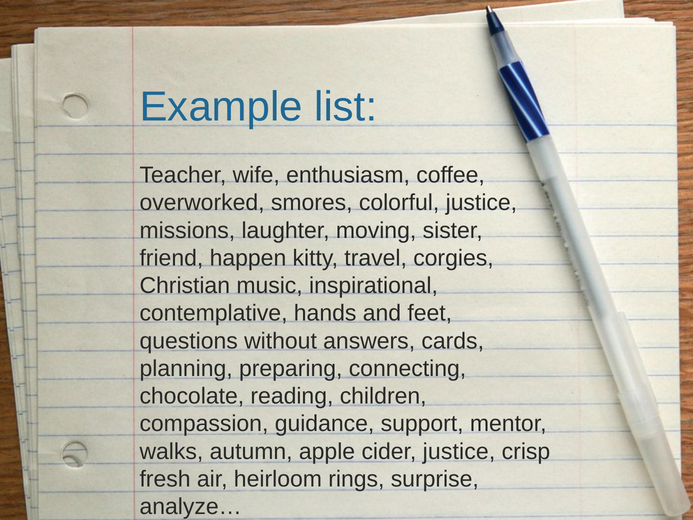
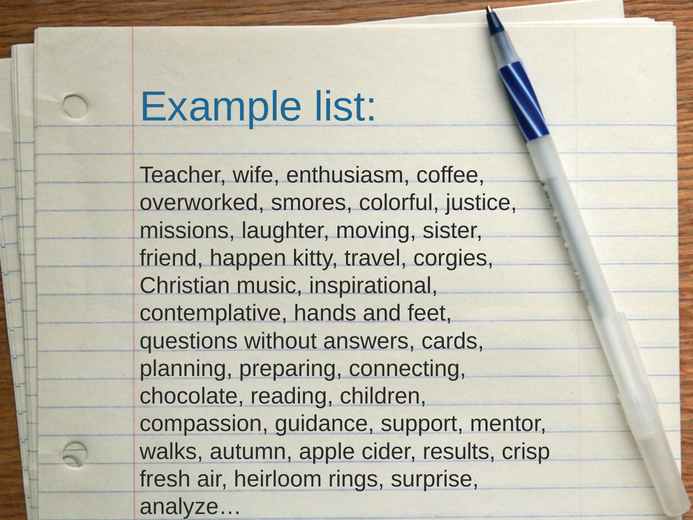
cider justice: justice -> results (459, 451)
